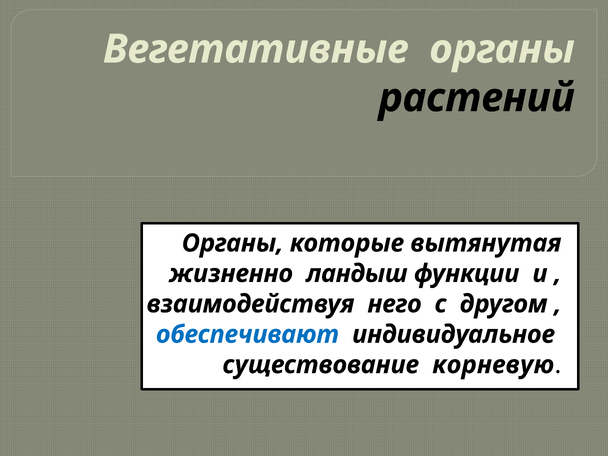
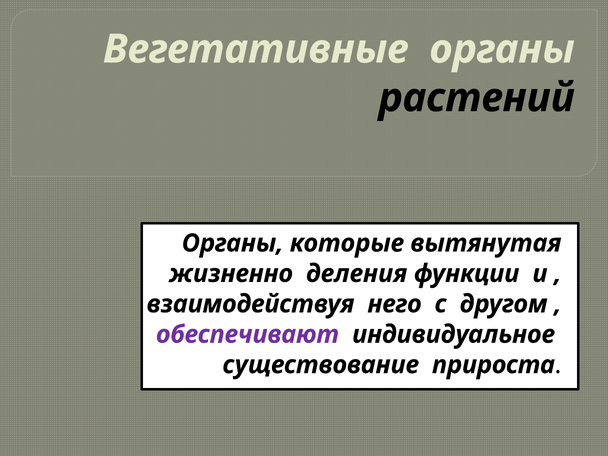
ландыш: ландыш -> деления (357, 274)
обеспечивают colour: blue -> purple (248, 334)
корневую: корневую -> прироста (493, 365)
